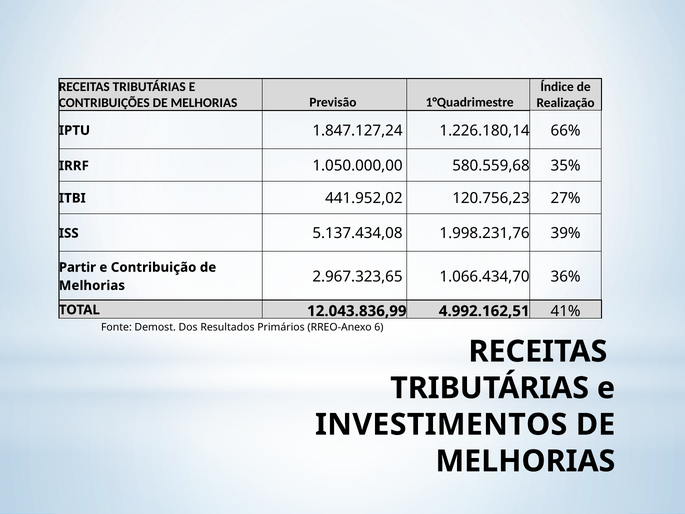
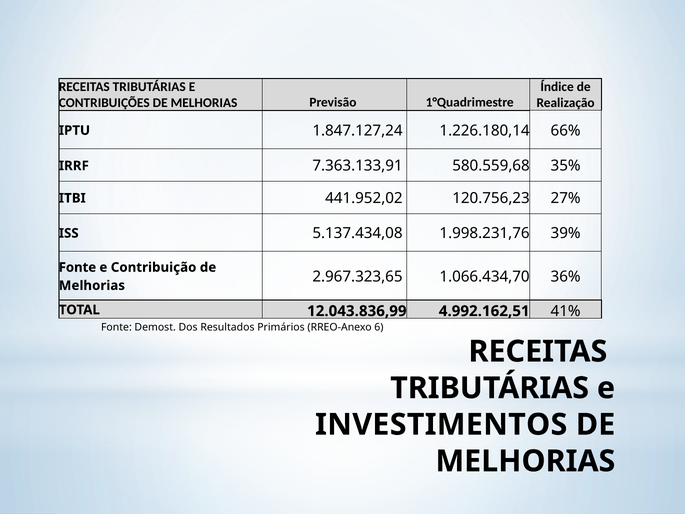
1.050.000,00: 1.050.000,00 -> 7.363.133,91 (358, 166)
Partir: Partir -> Fonte (77, 267)
